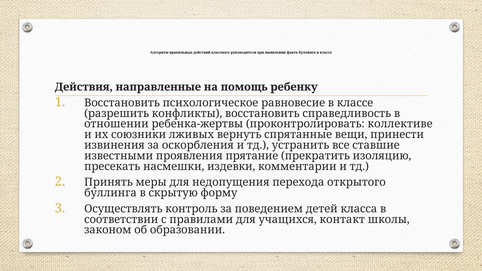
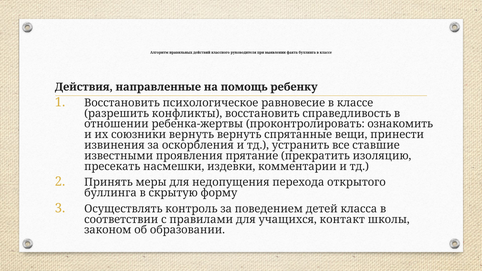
коллективе: коллективе -> ознакомить (400, 124)
союзники лживых: лживых -> вернуть (191, 135)
